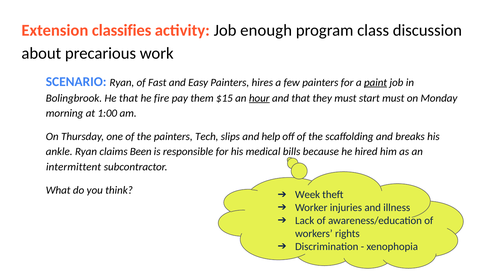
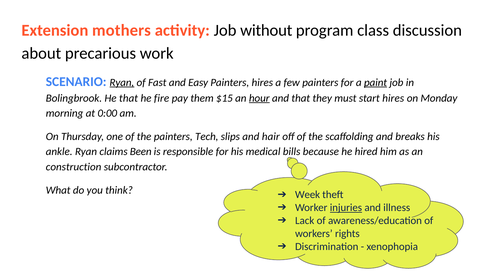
classifies: classifies -> mothers (121, 30)
enough: enough -> without (266, 30)
Ryan underline: none -> present (122, 82)
start must: must -> hires (393, 98)
1:00: 1:00 -> 0:00 (107, 113)
help: help -> hair (271, 136)
intermittent: intermittent -> construction (74, 167)
injuries underline: none -> present (346, 208)
